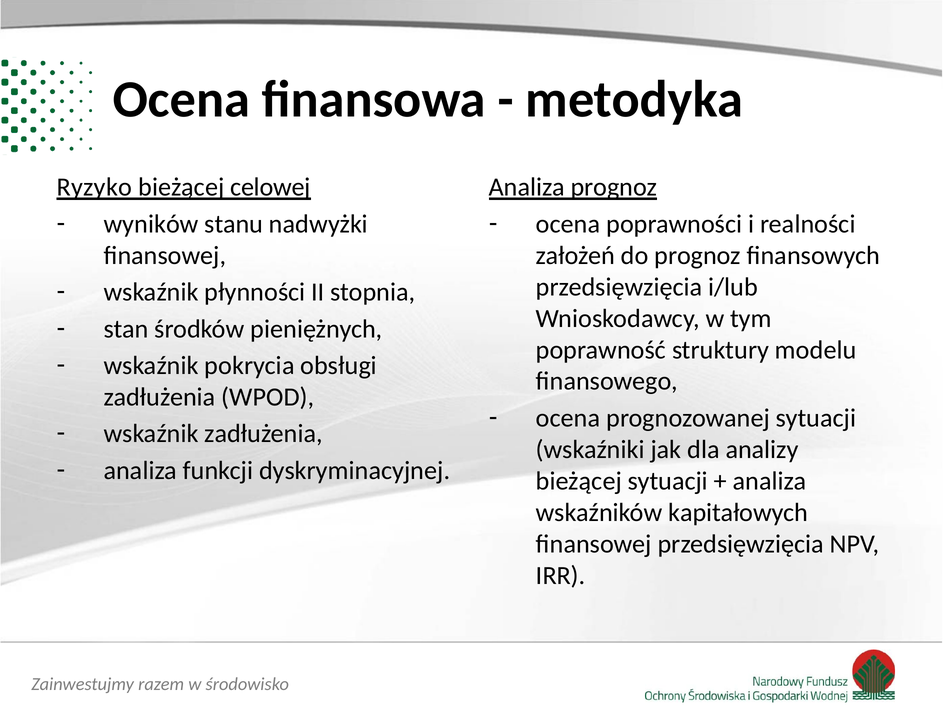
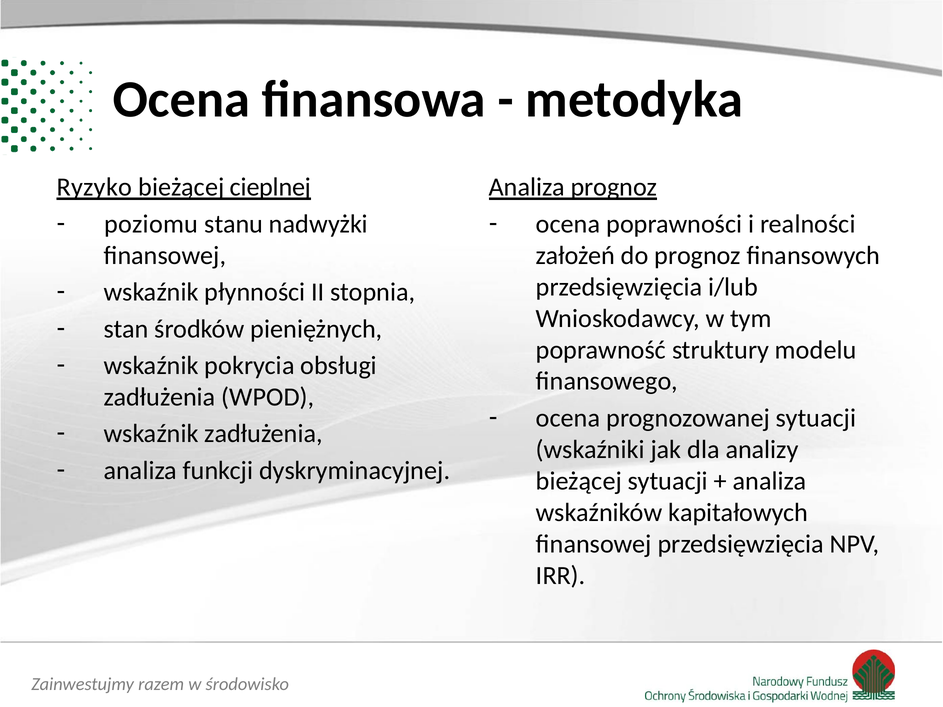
celowej: celowej -> cieplnej (271, 187)
wyników: wyników -> poziomu (151, 224)
